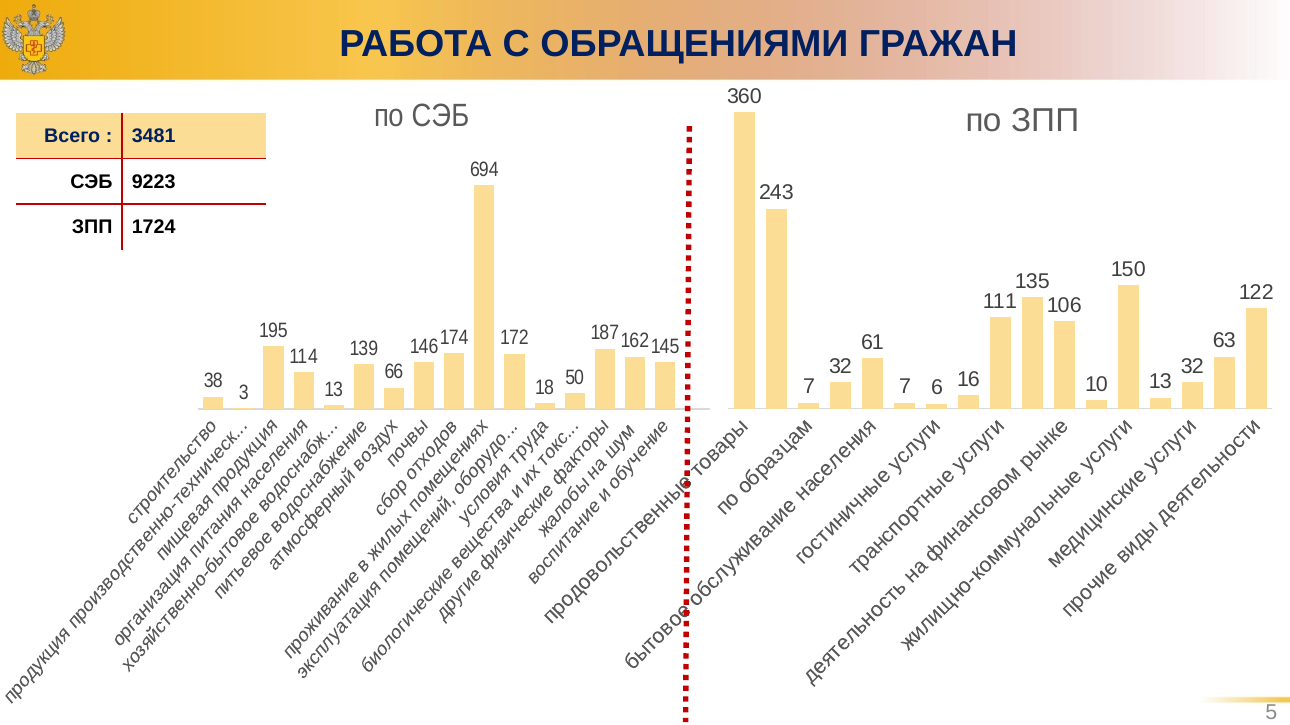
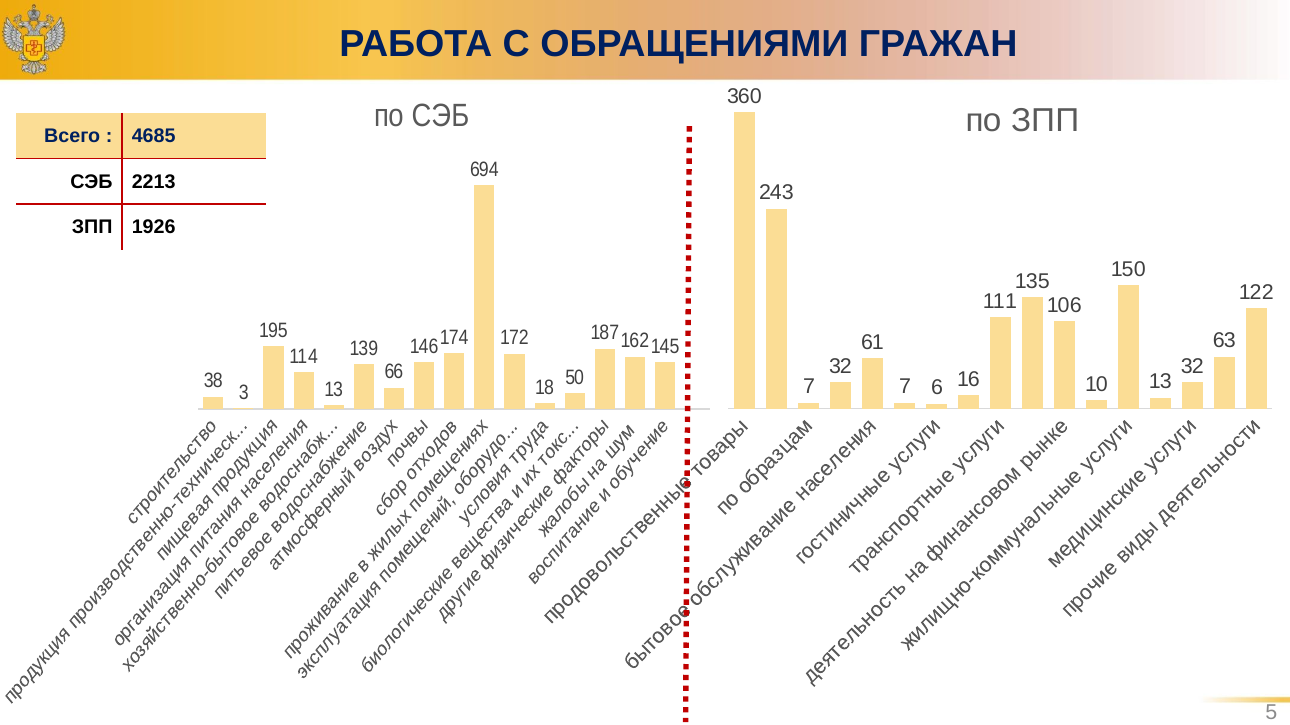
3481: 3481 -> 4685 (154, 136)
9223: 9223 -> 2213 (154, 182)
1724: 1724 -> 1926 (154, 227)
